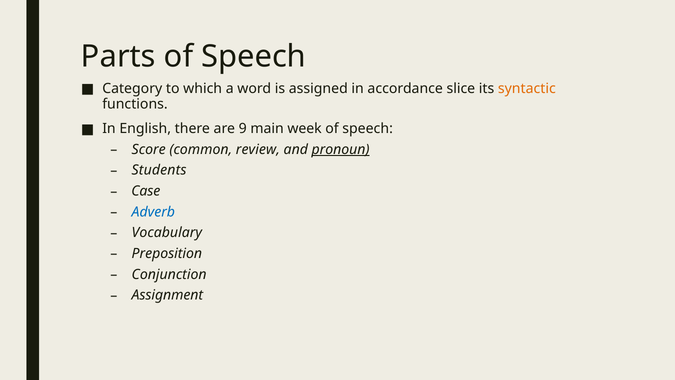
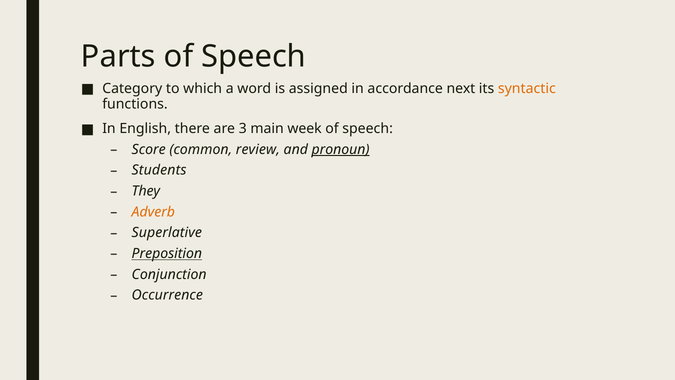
slice: slice -> next (461, 88)
9: 9 -> 3 (243, 129)
Case: Case -> They (146, 191)
Adverb colour: blue -> orange (153, 212)
Vocabulary: Vocabulary -> Superlative (167, 233)
Preposition underline: none -> present (167, 253)
Assignment: Assignment -> Occurrence (167, 295)
